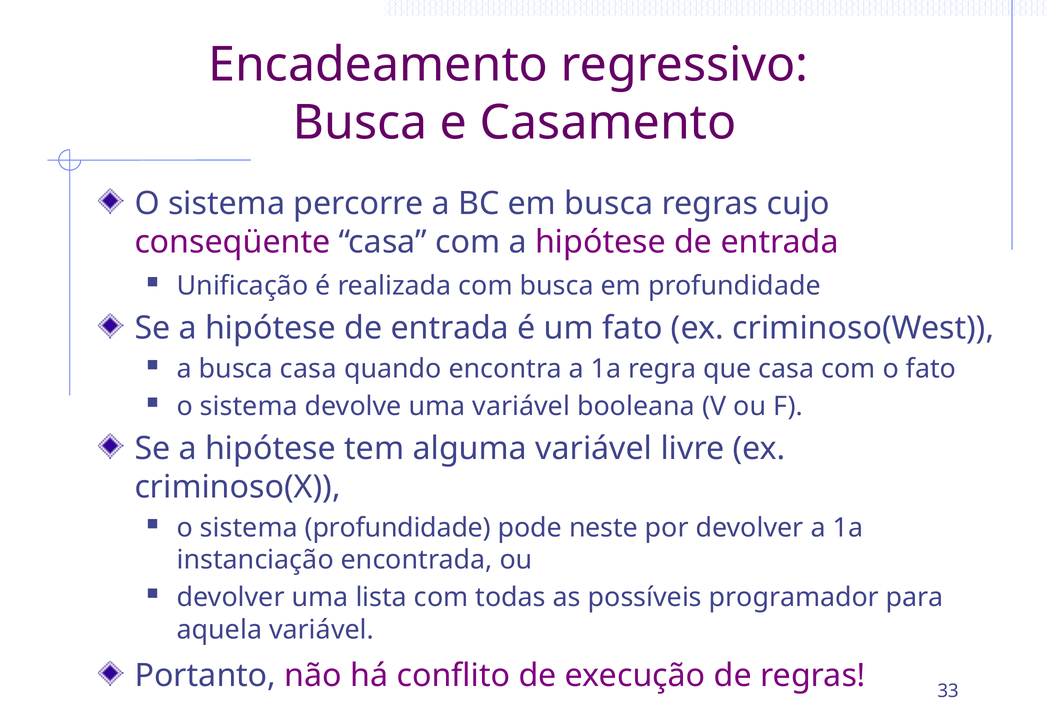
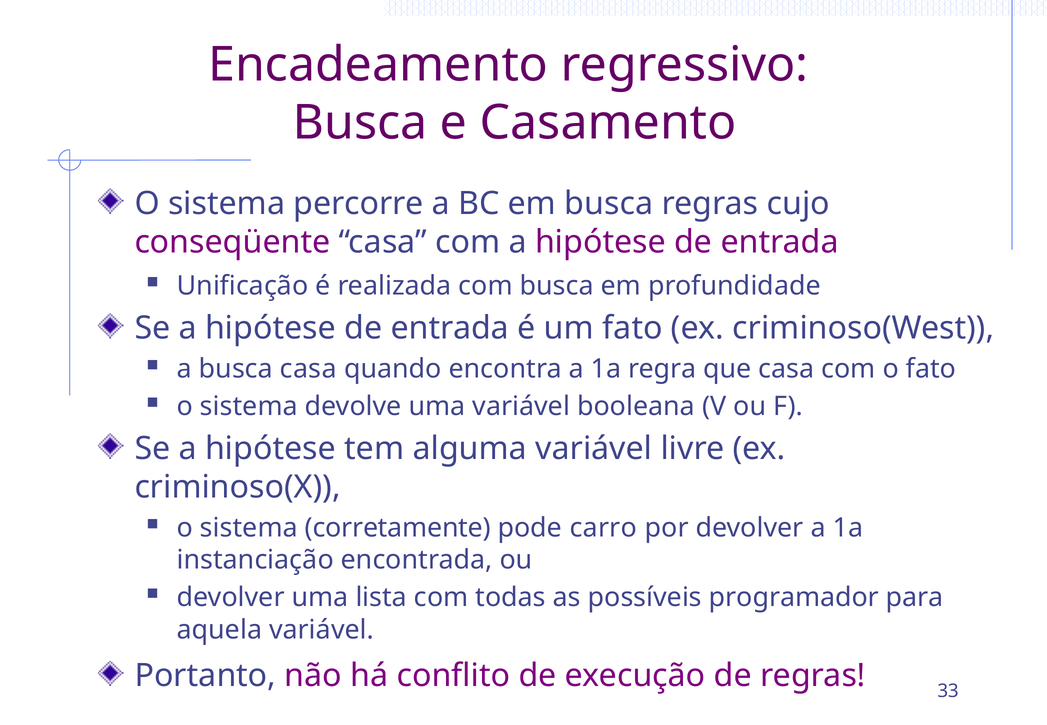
sistema profundidade: profundidade -> corretamente (398, 528)
neste: neste -> carro (603, 528)
